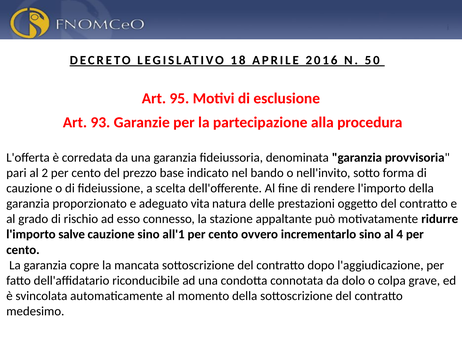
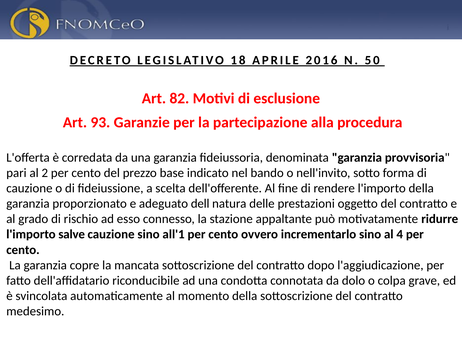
95: 95 -> 82 (179, 99)
vita: vita -> dell (200, 204)
